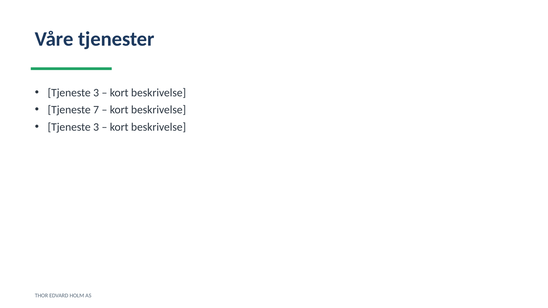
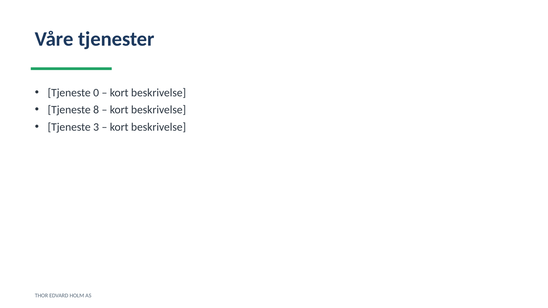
3: 3 -> 0 (96, 93)
7: 7 -> 8 (96, 110)
